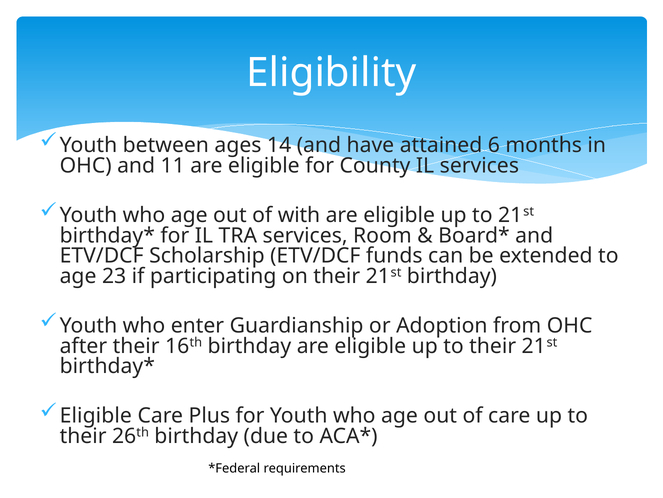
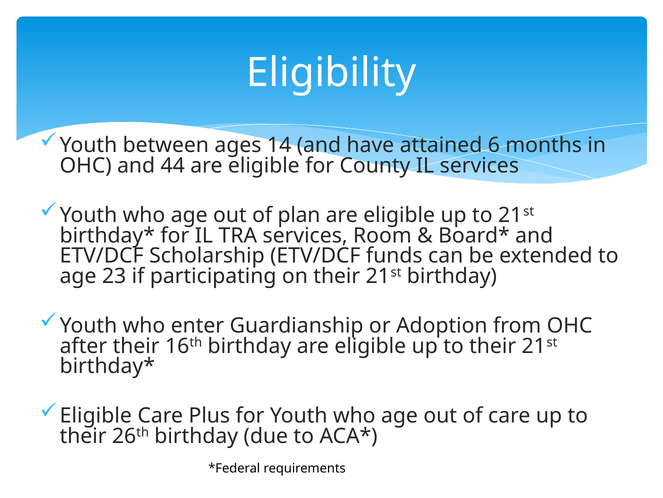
11: 11 -> 44 (173, 165)
with: with -> plan (299, 215)
